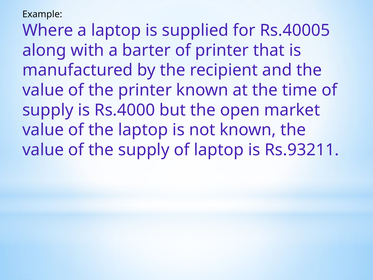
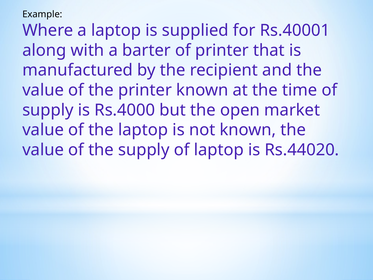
Rs.40005: Rs.40005 -> Rs.40001 (295, 30)
Rs.93211: Rs.93211 -> Rs.44020 (302, 150)
